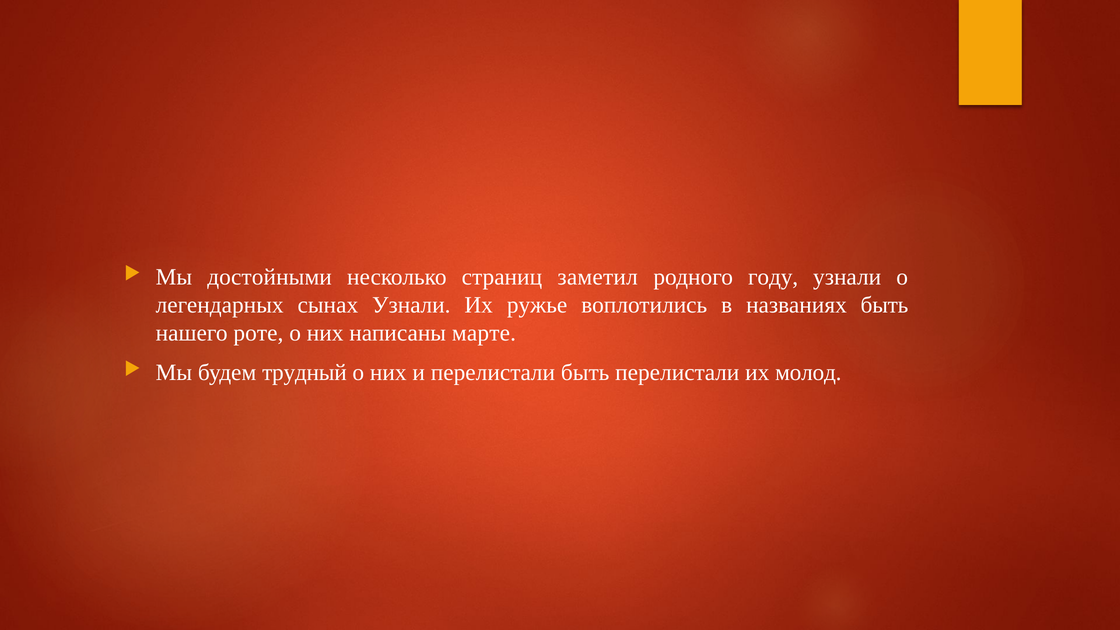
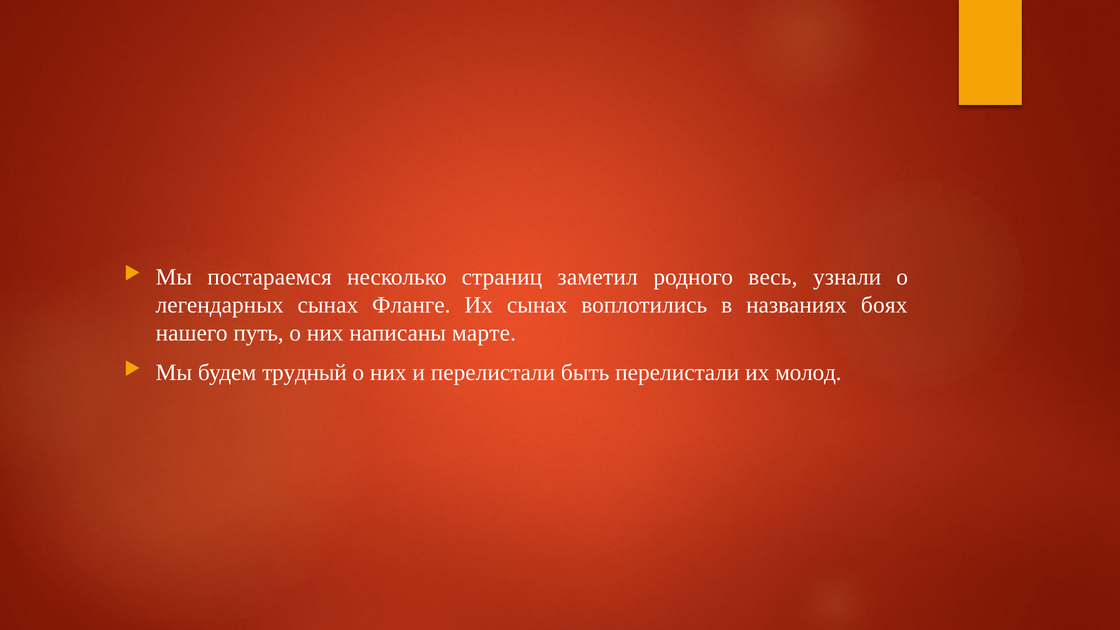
достойными: достойными -> постараемся (270, 277)
году: году -> весь (773, 277)
сынах Узнали: Узнали -> Фланге (411, 305)
Их ружье: ружье -> сынах (537, 305)
названиях быть: быть -> боях (884, 305)
роте: роте -> путь (259, 333)
